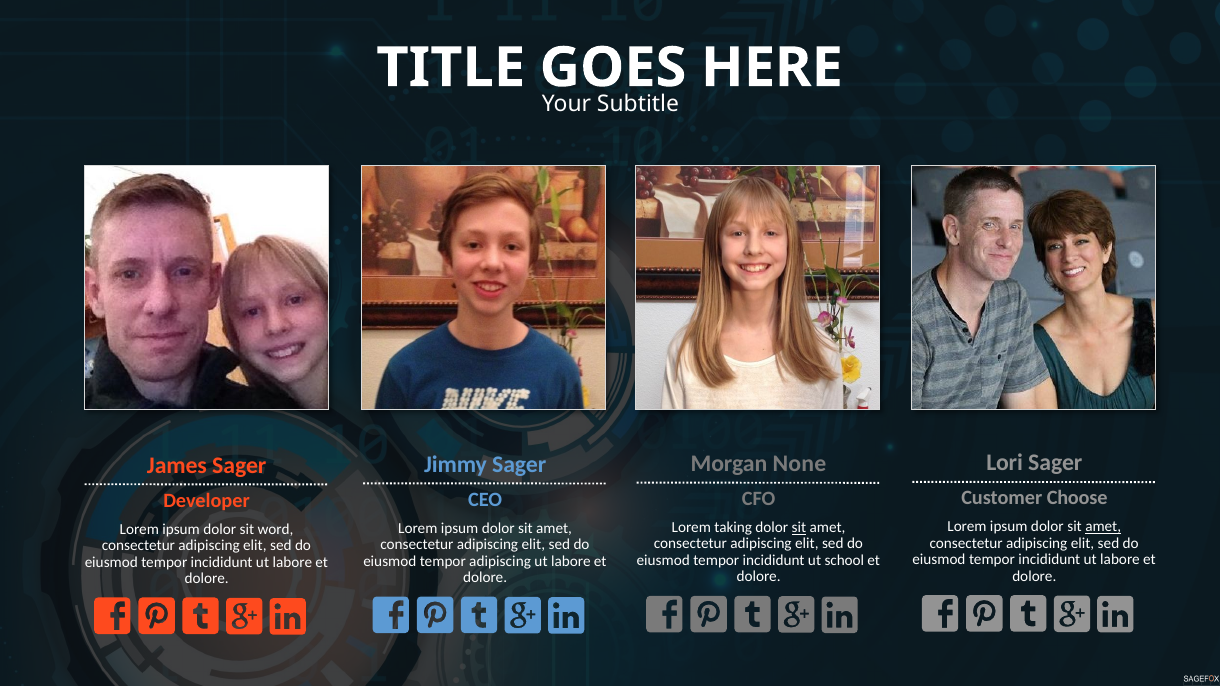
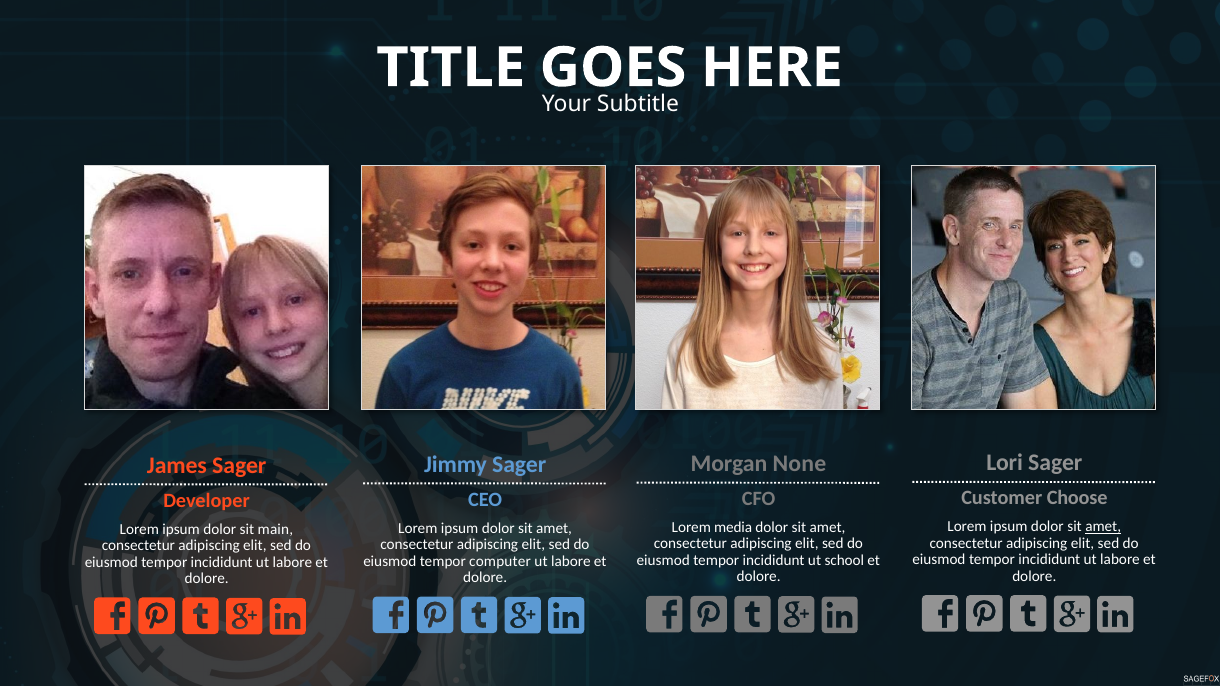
taking: taking -> media (733, 528)
sit underline: present -> none (799, 528)
word: word -> main (275, 529)
tempor adipiscing: adipiscing -> computer (500, 561)
